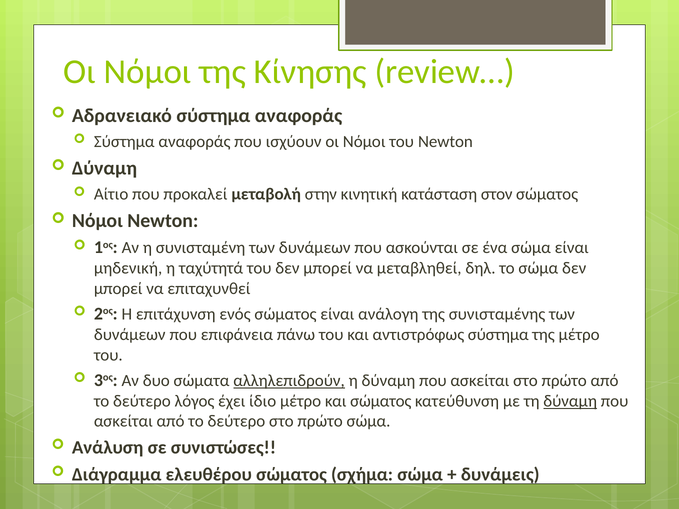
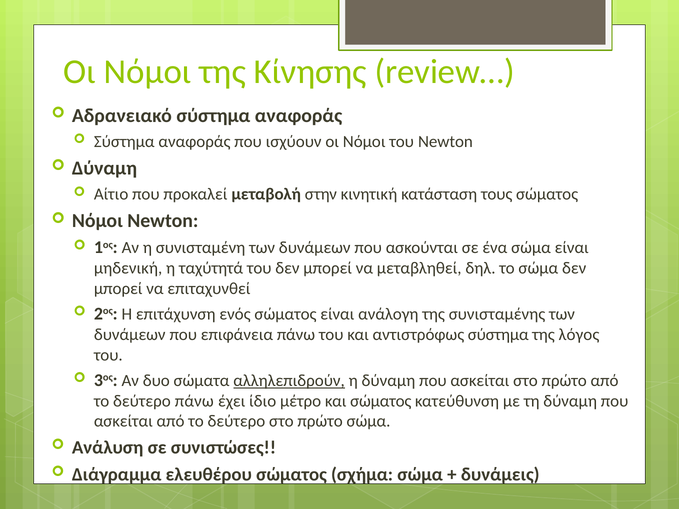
στον: στον -> τους (497, 194)
της μέτρο: μέτρο -> λόγος (579, 335)
δεύτερο λόγος: λόγος -> πάνω (194, 401)
δύναμη underline: present -> none (570, 401)
